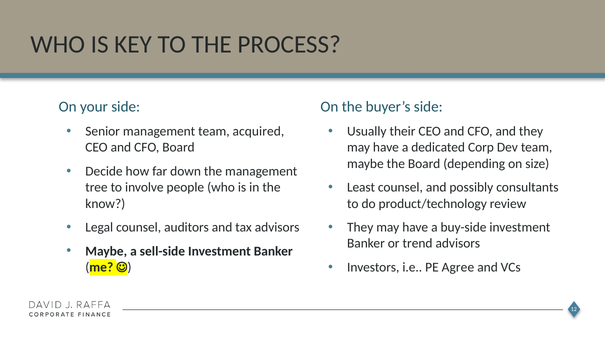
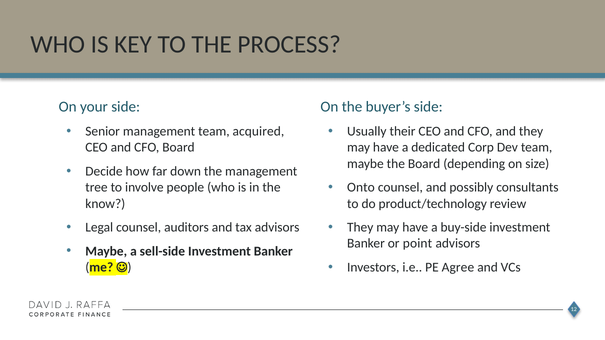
Least: Least -> Onto (361, 188)
trend: trend -> point (417, 244)
